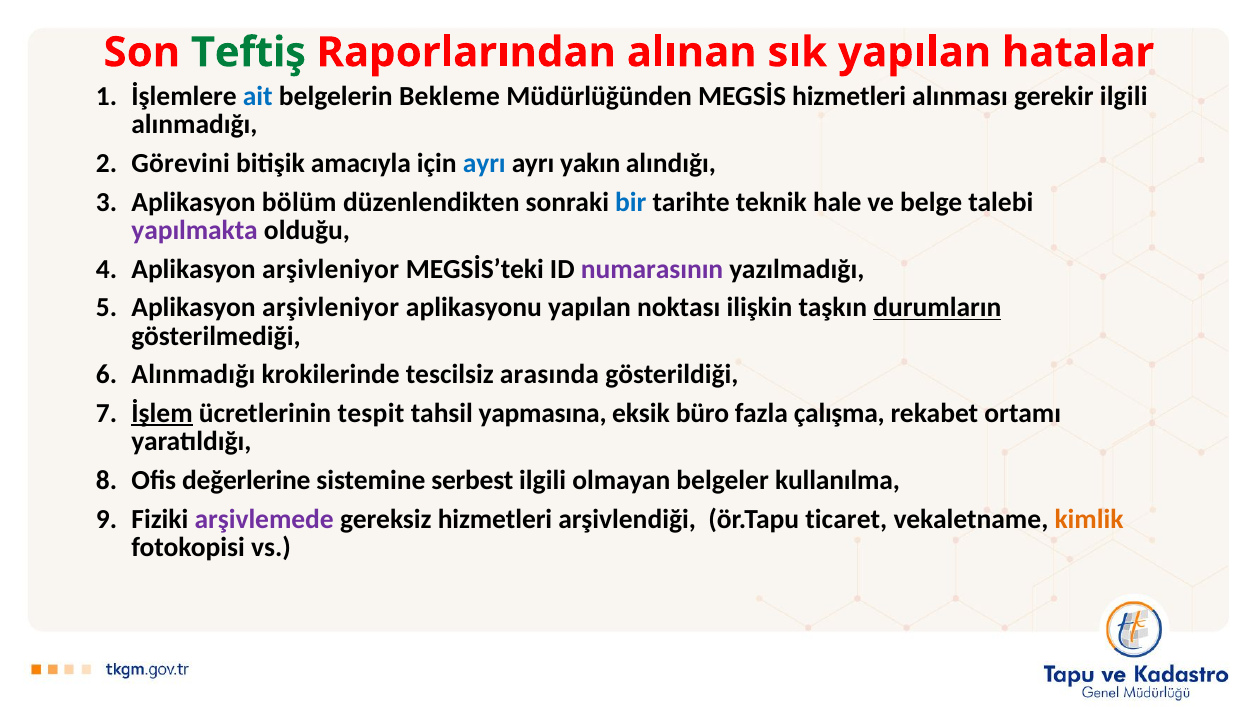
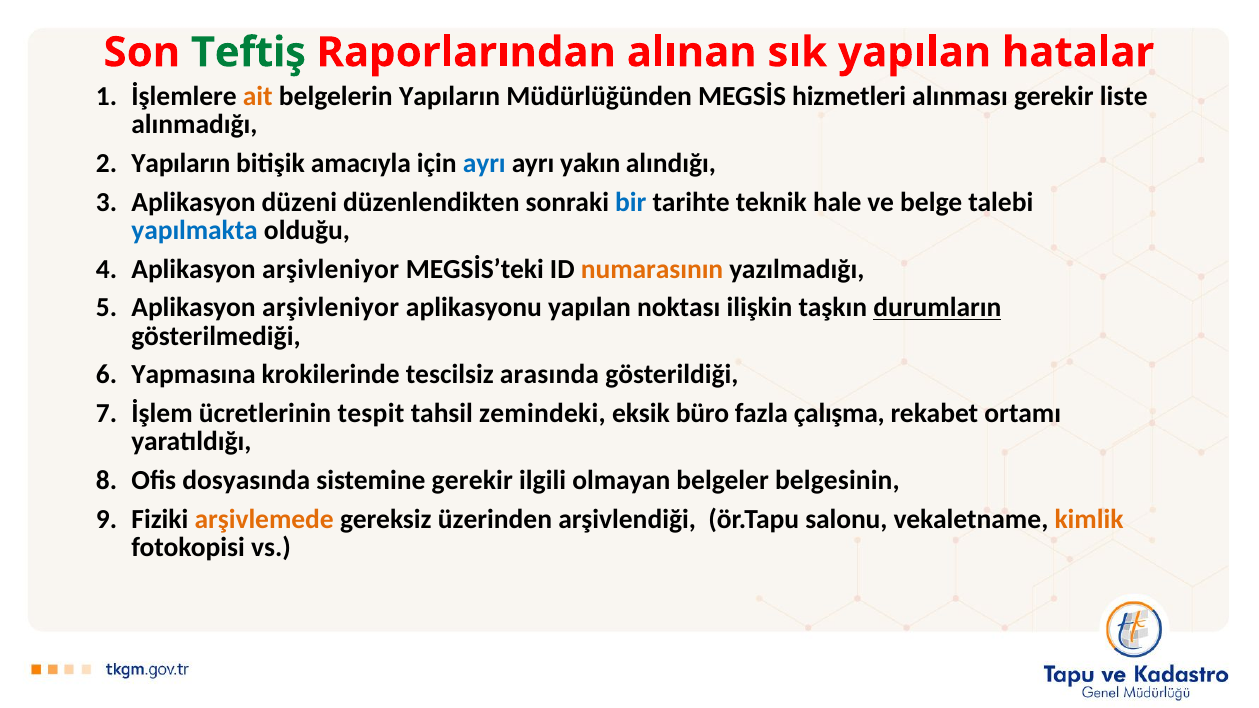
ait colour: blue -> orange (258, 96)
belgelerin Bekleme: Bekleme -> Yapıların (450, 96)
gerekir ilgili: ilgili -> liste (1124, 96)
Görevini: Görevini -> Yapıların (181, 163)
bölüm: bölüm -> düzeni (299, 202)
yapılmakta colour: purple -> blue (195, 230)
numarasının colour: purple -> orange (652, 269)
Alınmadığı: Alınmadığı -> Yapmasına (194, 375)
İşlem underline: present -> none (162, 413)
yapmasına: yapmasına -> zemindeki (542, 413)
değerlerine: değerlerine -> dosyasında (246, 480)
sistemine serbest: serbest -> gerekir (472, 480)
kullanılma: kullanılma -> belgesinin (837, 480)
arşivlemede colour: purple -> orange (264, 519)
gereksiz hizmetleri: hizmetleri -> üzerinden (495, 519)
ticaret: ticaret -> salonu (846, 519)
